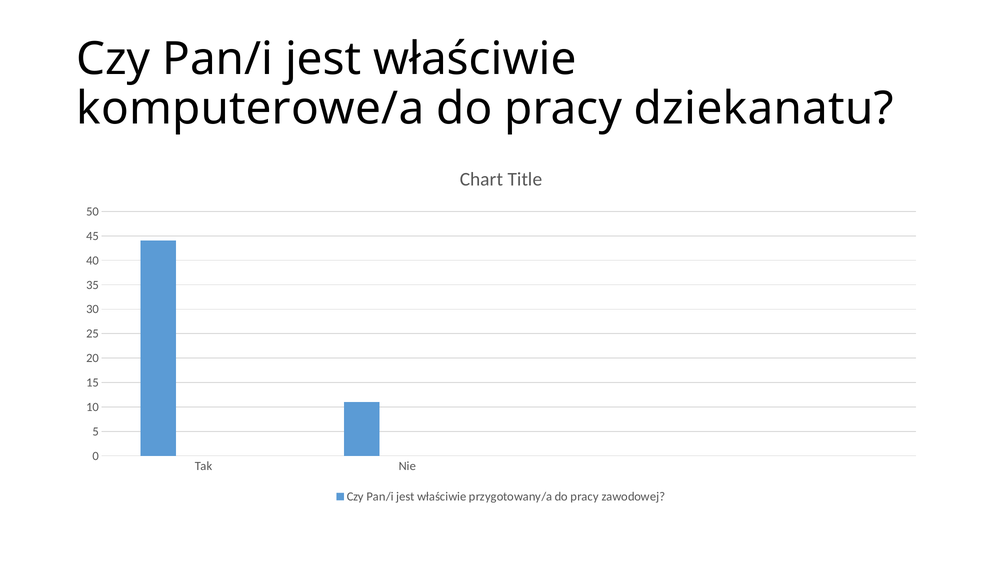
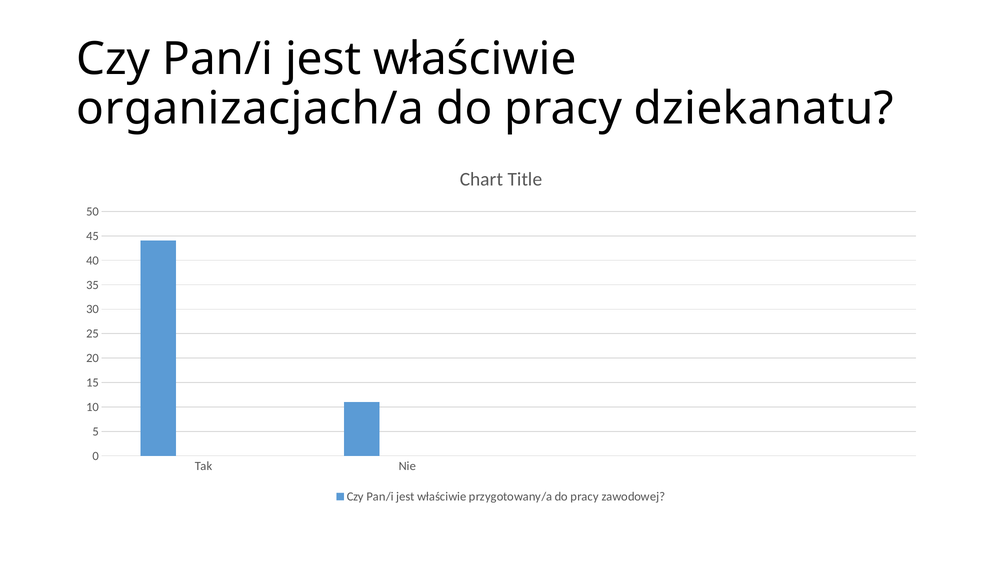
komputerowe/a: komputerowe/a -> organizacjach/a (250, 109)
